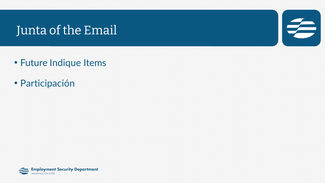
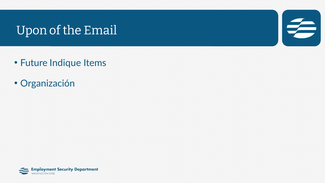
Junta: Junta -> Upon (32, 30)
Participación: Participación -> Organización (48, 83)
